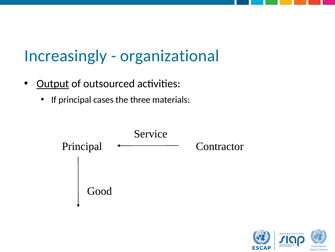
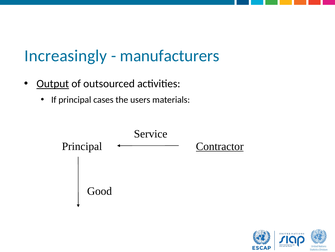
organizational: organizational -> manufacturers (170, 56)
three: three -> users (140, 100)
Contractor underline: none -> present (220, 146)
